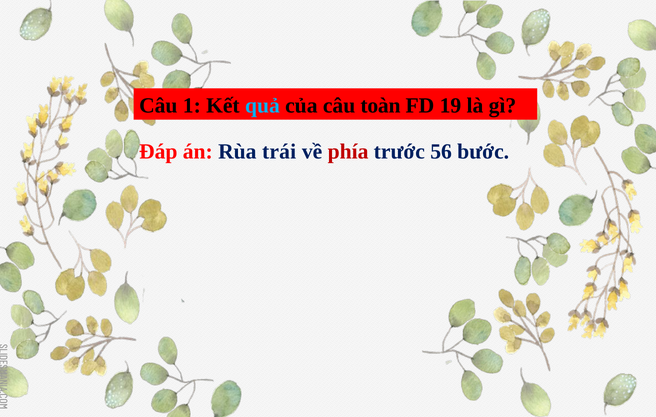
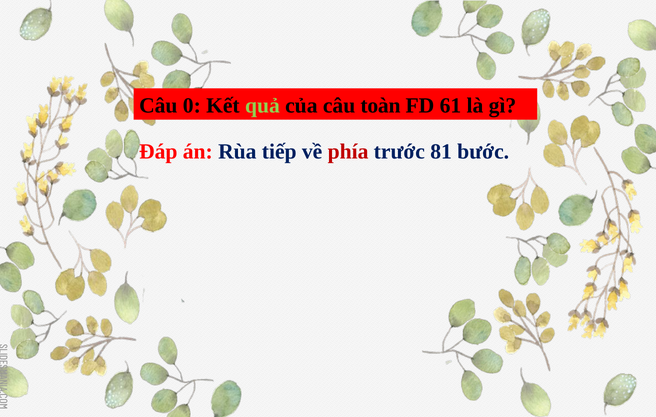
1: 1 -> 0 (192, 105)
quả colour: light blue -> light green (262, 105)
19: 19 -> 61 (450, 105)
trái: trái -> tiếp (279, 152)
56: 56 -> 81 (441, 152)
